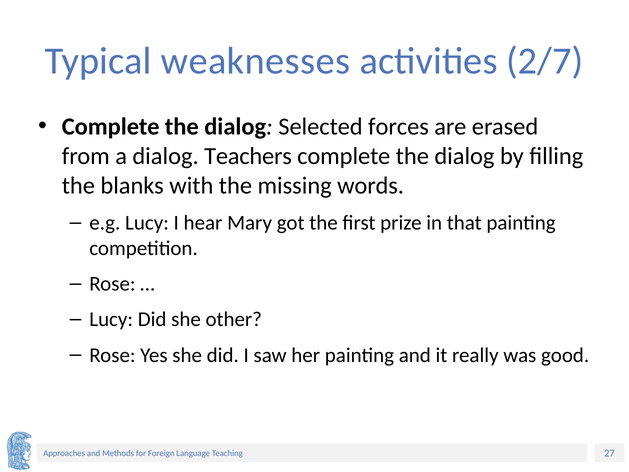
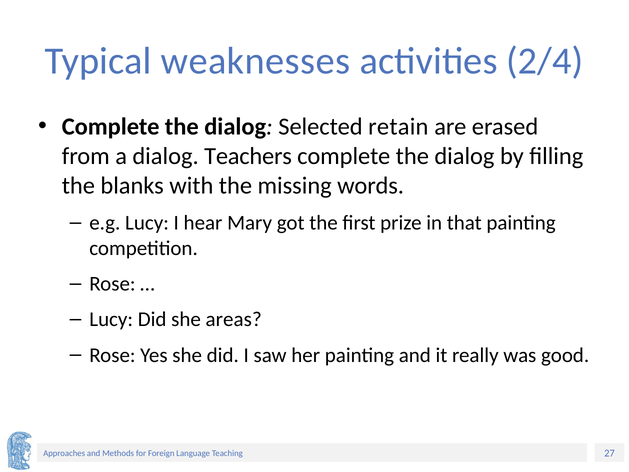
2/7: 2/7 -> 2/4 (545, 61)
forces: forces -> retain (398, 127)
other: other -> areas (234, 319)
